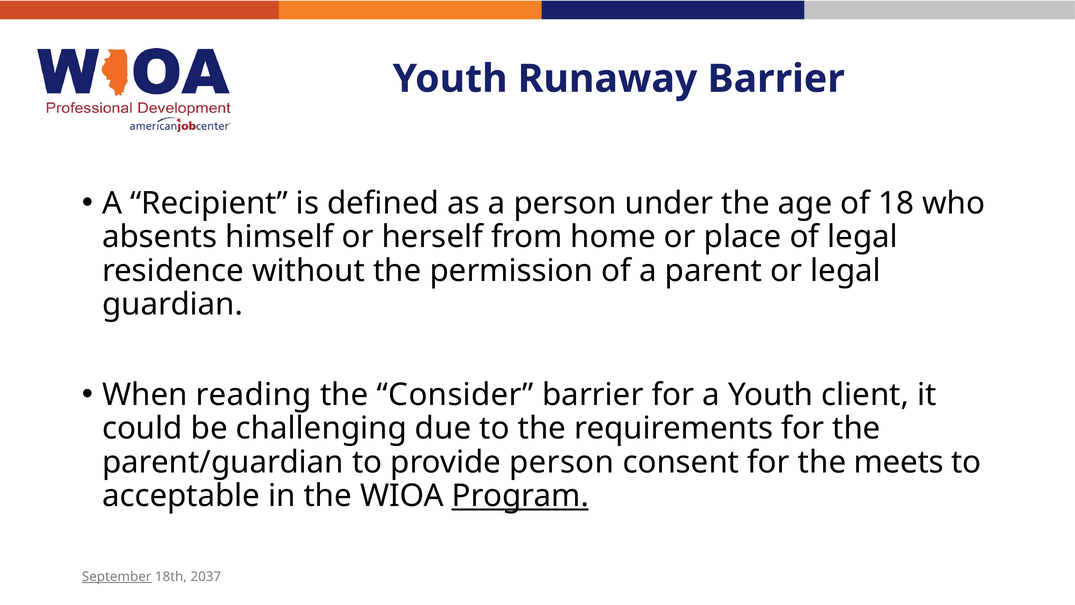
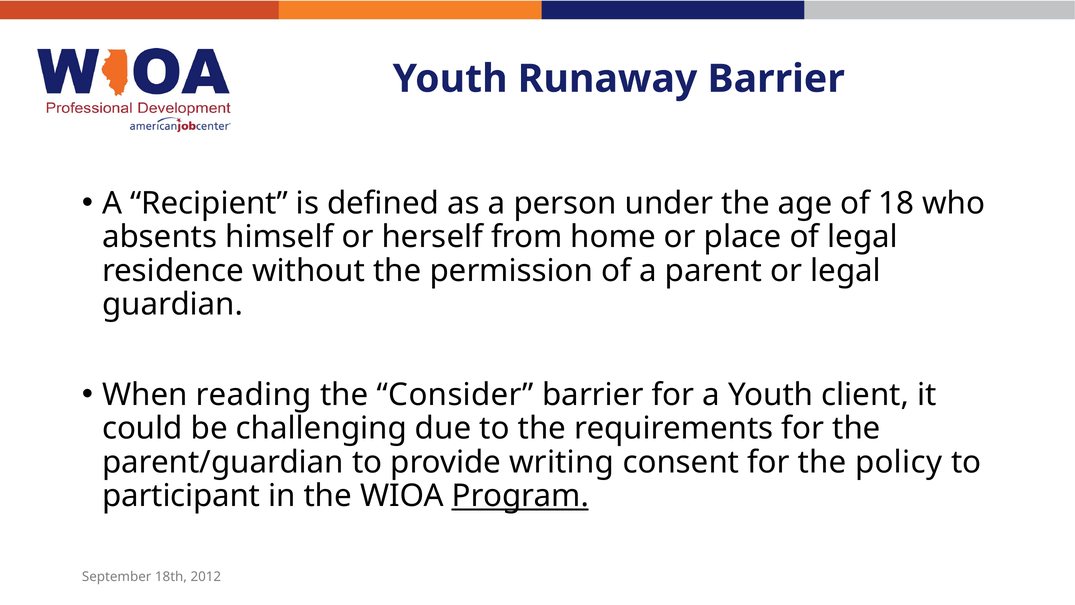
provide person: person -> writing (562, 462)
meets: meets -> policy (899, 462)
acceptable: acceptable -> participant (181, 496)
September underline: present -> none (117, 576)
2037: 2037 -> 2012 (206, 576)
